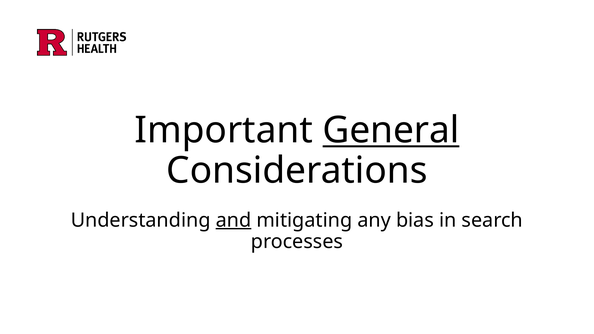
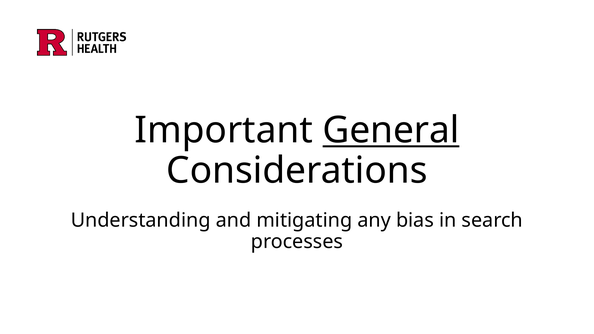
and underline: present -> none (234, 220)
